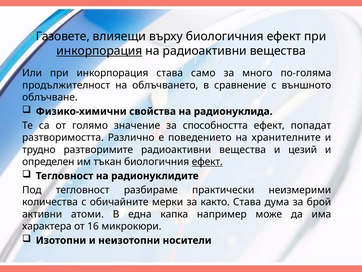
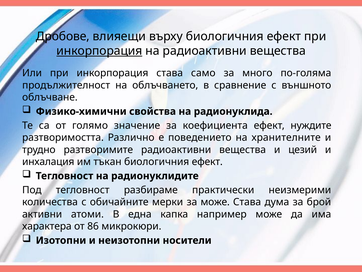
Газовете: Газовете -> Дробове (63, 36)
способността: способността -> коефициента (215, 125)
попадат: попадат -> нуждите (311, 125)
определен: определен -> инхалация (48, 162)
ефект underline: present -> none (207, 162)
за както: както -> може (215, 202)
16: 16 -> 86 (93, 226)
